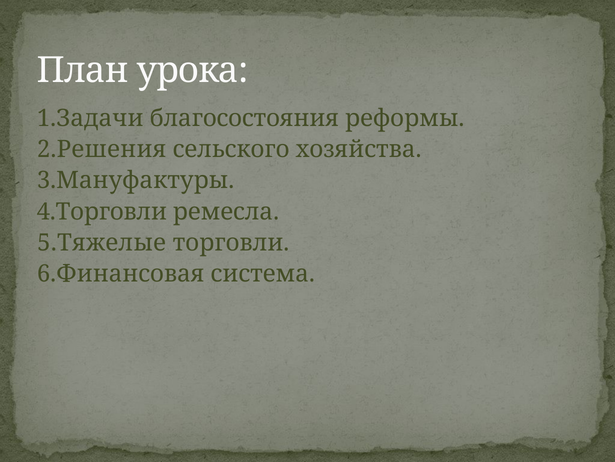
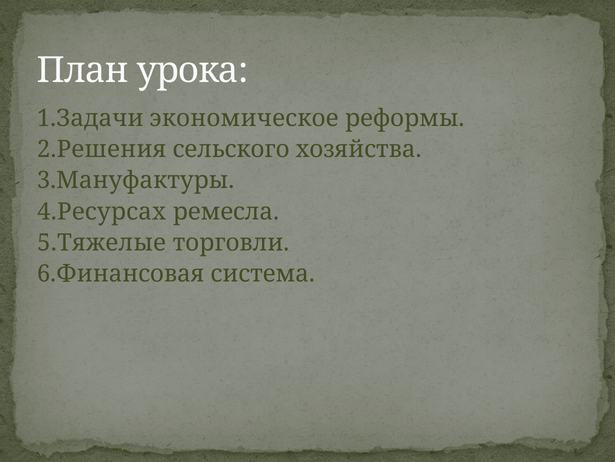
благосостояния: благосостояния -> экономическое (244, 118)
4.Торговли: 4.Торговли -> 4.Ресурсах (102, 211)
